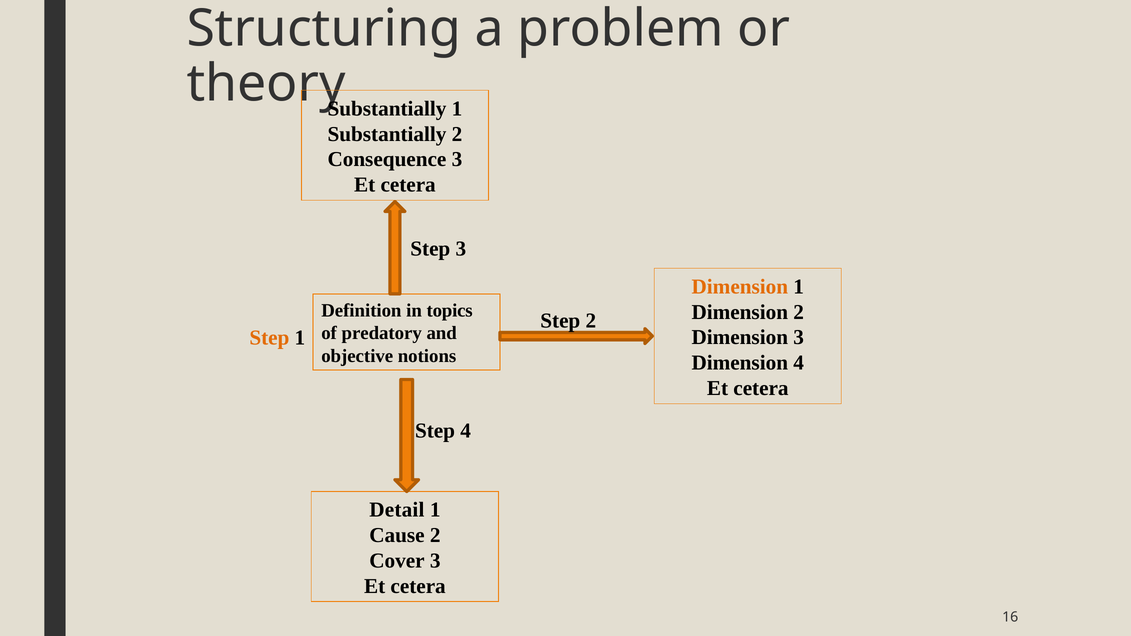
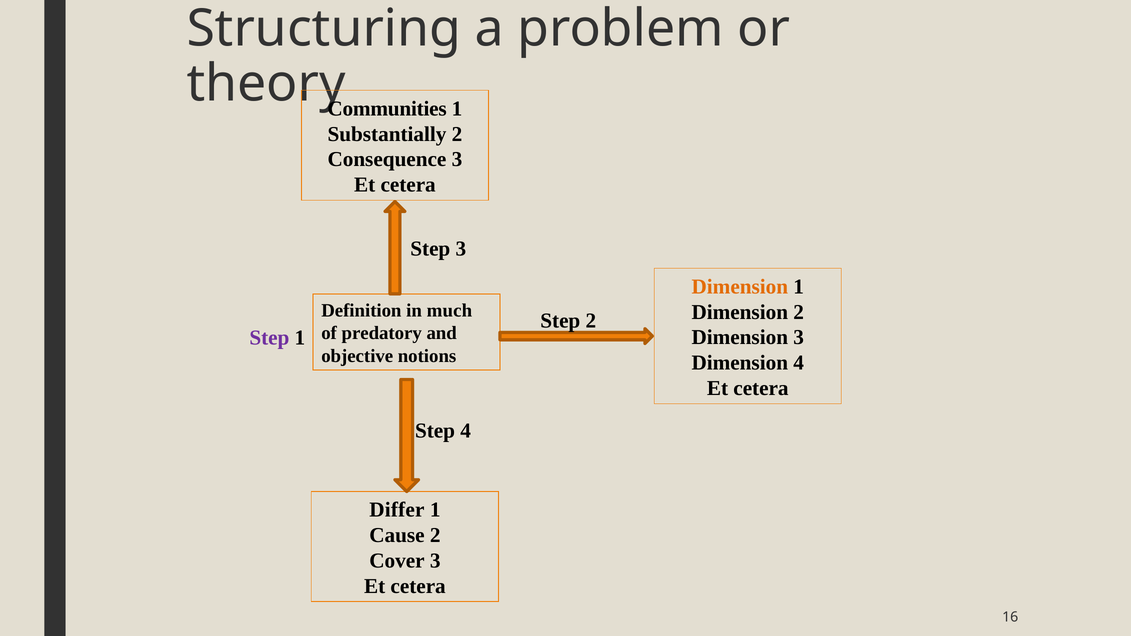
Substantially: Substantially -> Communities (387, 109)
topics: topics -> much (449, 311)
Step colour: orange -> purple (269, 338)
Detail: Detail -> Differ (397, 510)
